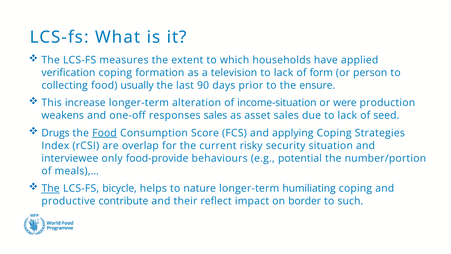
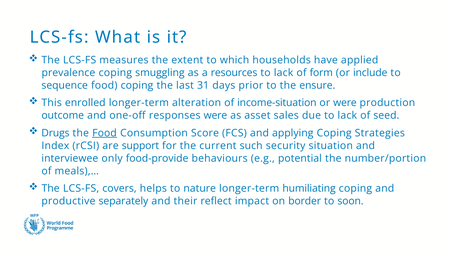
verification: verification -> prevalence (68, 73)
formation: formation -> smuggling (160, 73)
television: television -> resources (234, 73)
person: person -> include (370, 73)
collecting: collecting -> sequence (65, 85)
food usually: usually -> coping (137, 85)
90: 90 -> 31 (203, 85)
increase: increase -> enrolled (85, 103)
weakens: weakens -> outcome (63, 115)
responses sales: sales -> were (215, 115)
overlap: overlap -> support (140, 145)
risky: risky -> such (251, 145)
The underline: present -> none (51, 188)
bicycle: bicycle -> covers (119, 188)
contribute: contribute -> separately (123, 201)
such: such -> soon (351, 201)
